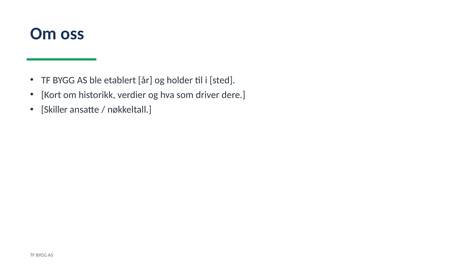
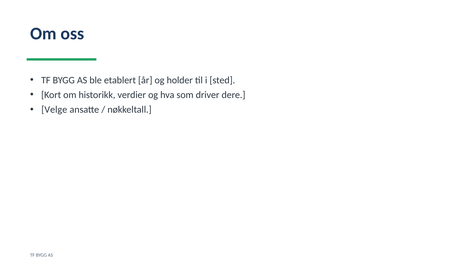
Skiller: Skiller -> Velge (54, 110)
